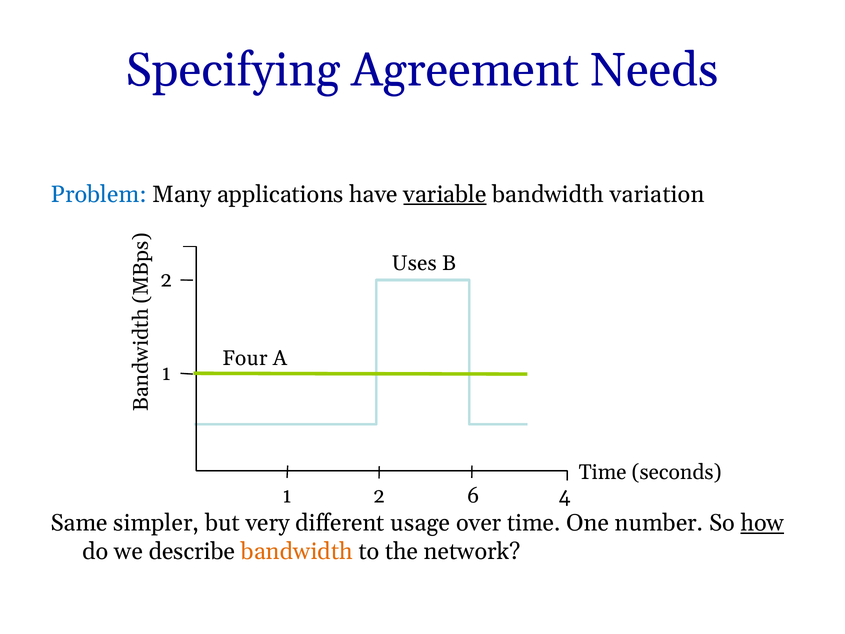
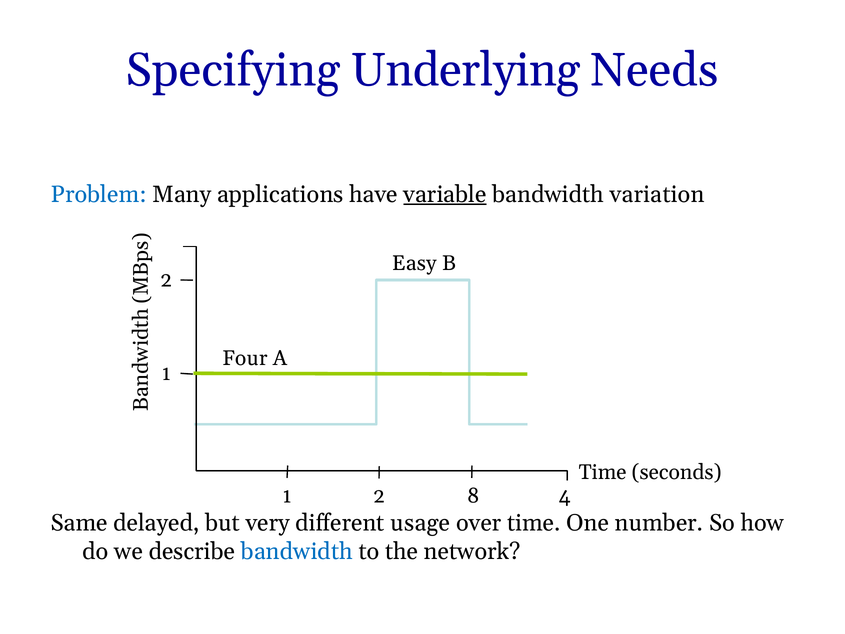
Agreement: Agreement -> Underlying (465, 70)
Uses: Uses -> Easy (414, 263)
6: 6 -> 8 (473, 496)
simpler: simpler -> delayed (156, 523)
how underline: present -> none (762, 523)
bandwidth colour: orange -> blue (297, 551)
